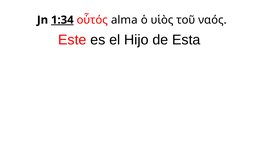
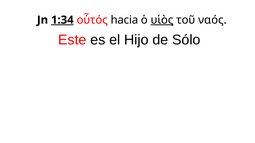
alma: alma -> hacia (124, 20)
υἱὸς underline: none -> present (162, 20)
Esta: Esta -> Sólo (186, 40)
